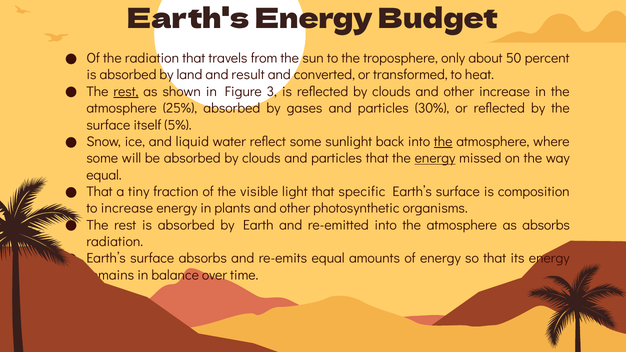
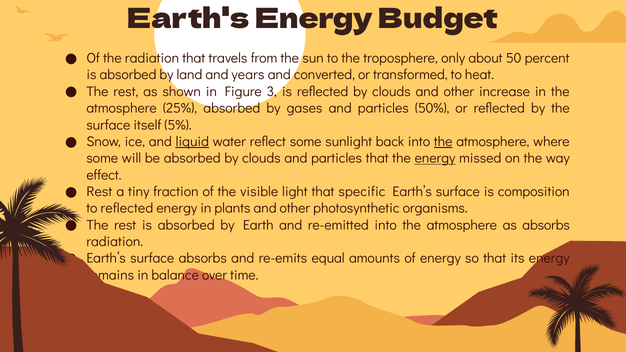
result: result -> years (248, 75)
rest underline: present -> none (126, 92)
30%: 30% -> 50% (432, 108)
liquid underline: none -> present (192, 142)
equal: equal -> effect (104, 175)
That: That -> Rest (99, 192)
to increase: increase -> reflected (127, 208)
